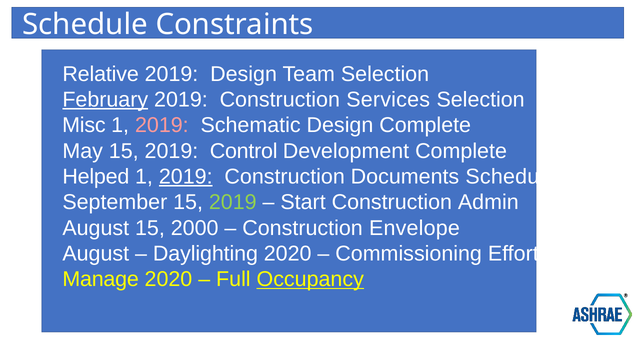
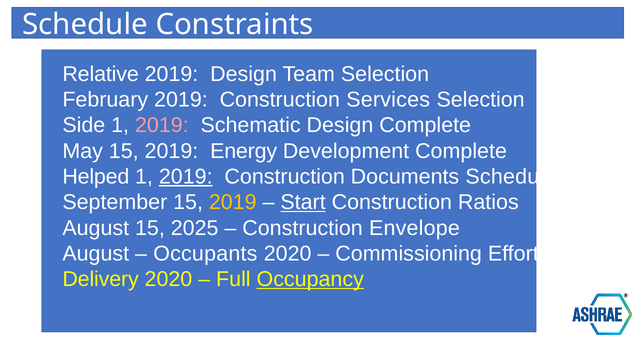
February underline: present -> none (105, 100)
Misc: Misc -> Side (84, 126)
Control: Control -> Energy (244, 151)
2019 colour: light green -> yellow (233, 203)
Start underline: none -> present (303, 203)
Admin: Admin -> Ratios (488, 203)
2000: 2000 -> 2025 (195, 228)
Daylighting: Daylighting -> Occupants (205, 254)
Manage: Manage -> Delivery (101, 280)
